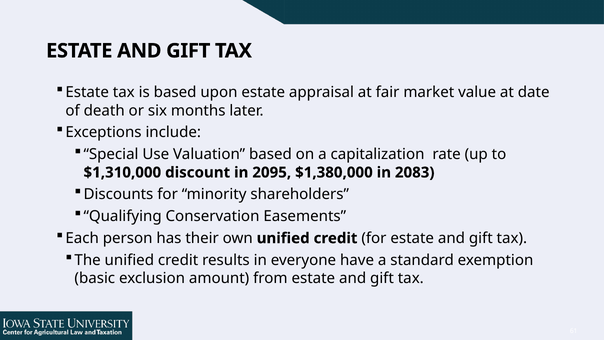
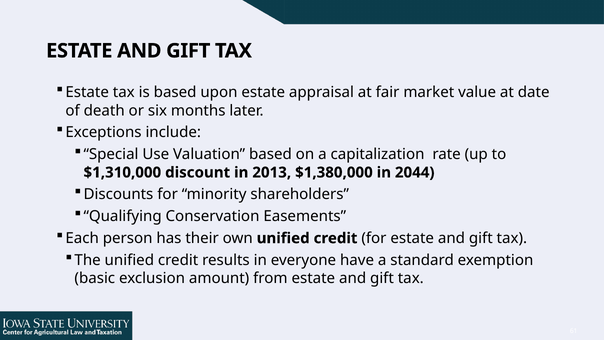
2095: 2095 -> 2013 (272, 172)
2083: 2083 -> 2044 (415, 172)
